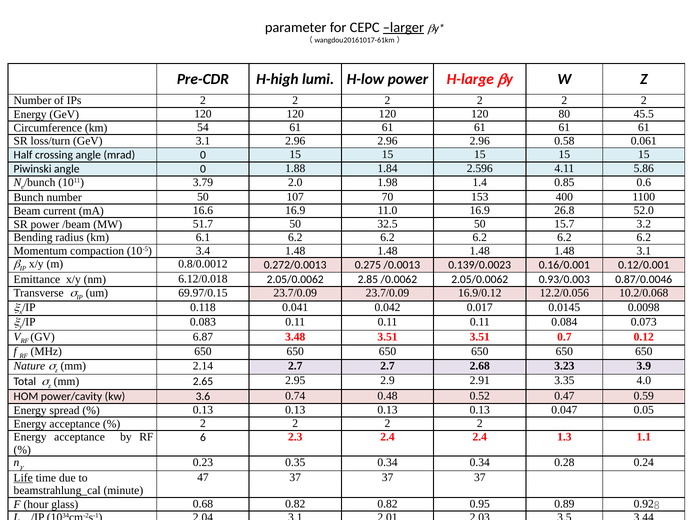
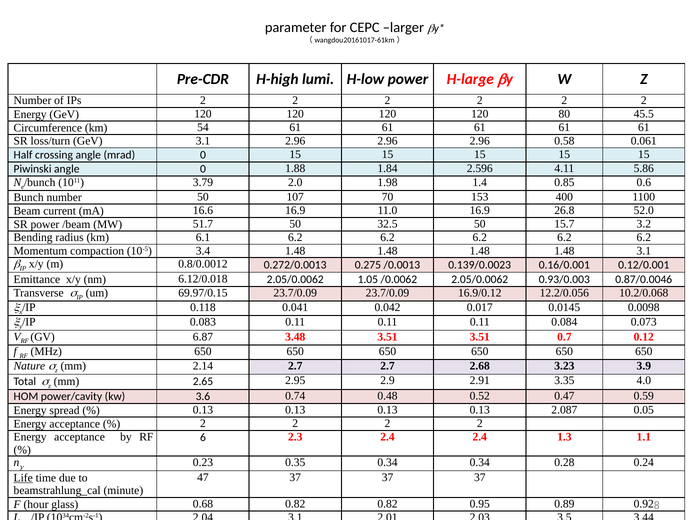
larger underline: present -> none (403, 27)
2.85: 2.85 -> 1.05 (368, 279)
0.047: 0.047 -> 2.087 (564, 410)
